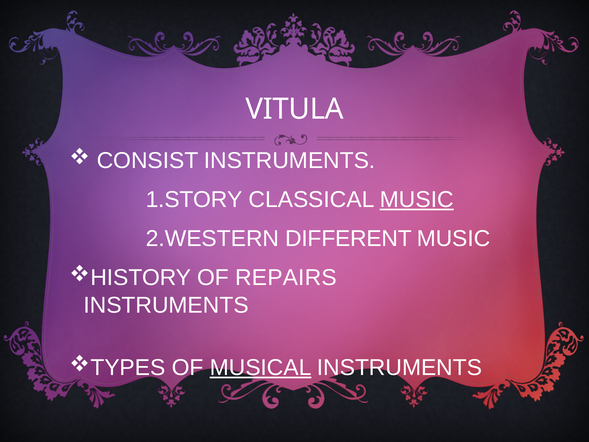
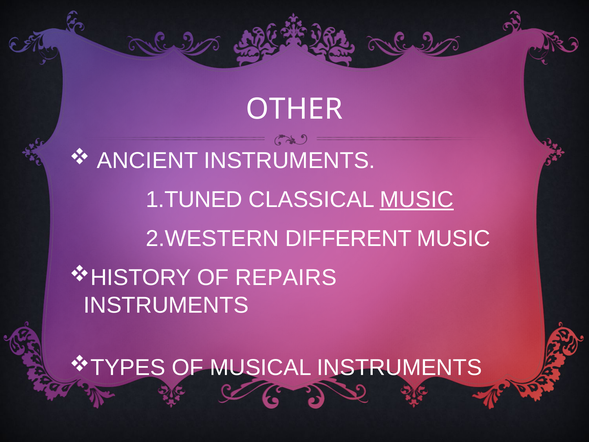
VITULA: VITULA -> OTHER (294, 109)
CONSIST: CONSIST -> ANCIENT (147, 161)
1.STORY: 1.STORY -> 1.TUNED (194, 200)
MUSICAL underline: present -> none (261, 367)
